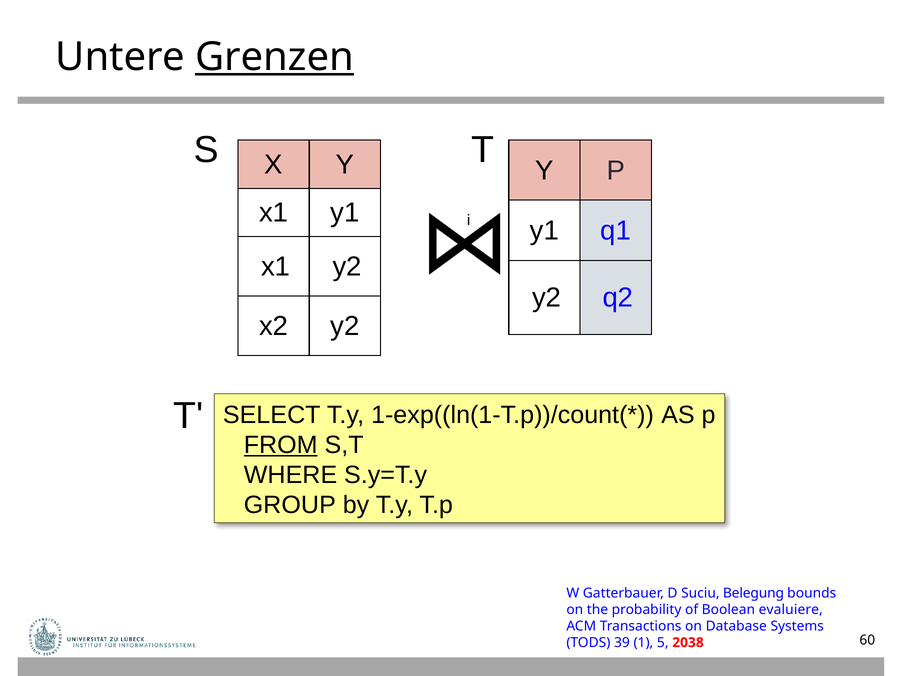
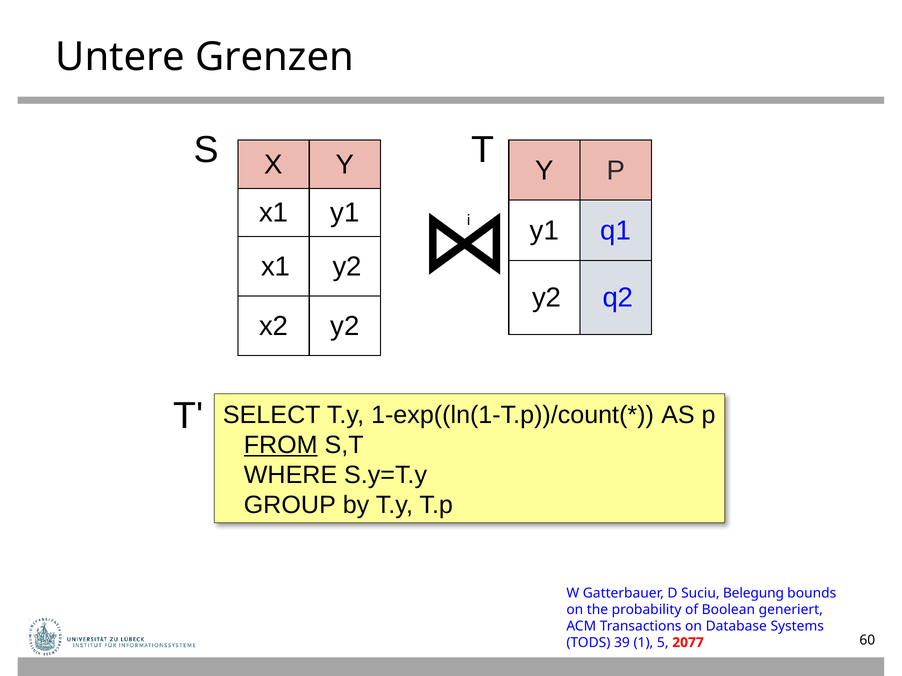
Grenzen underline: present -> none (275, 57)
evaluiere: evaluiere -> generiert (791, 610)
2038: 2038 -> 2077 (688, 643)
